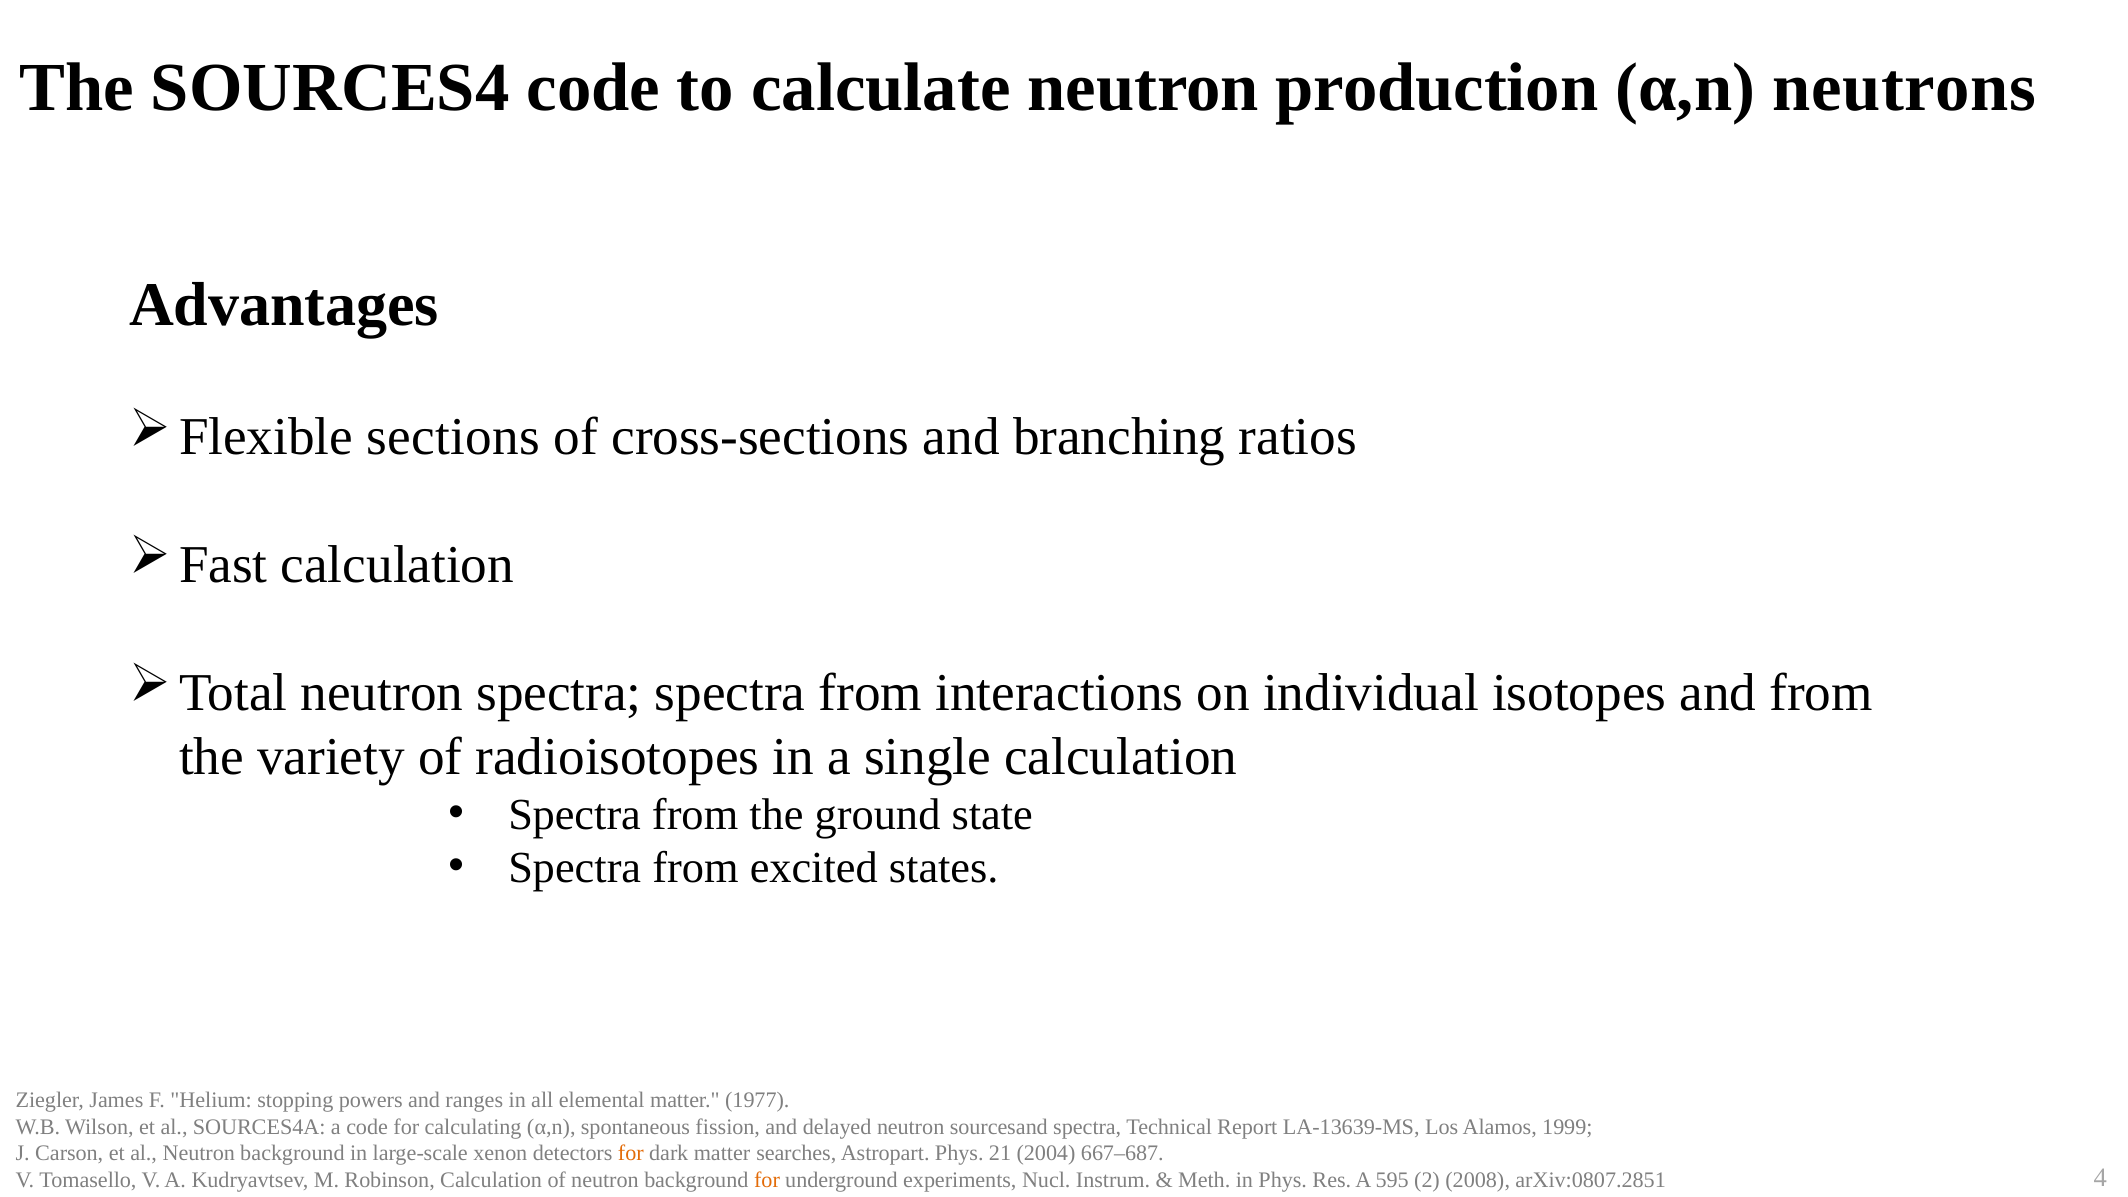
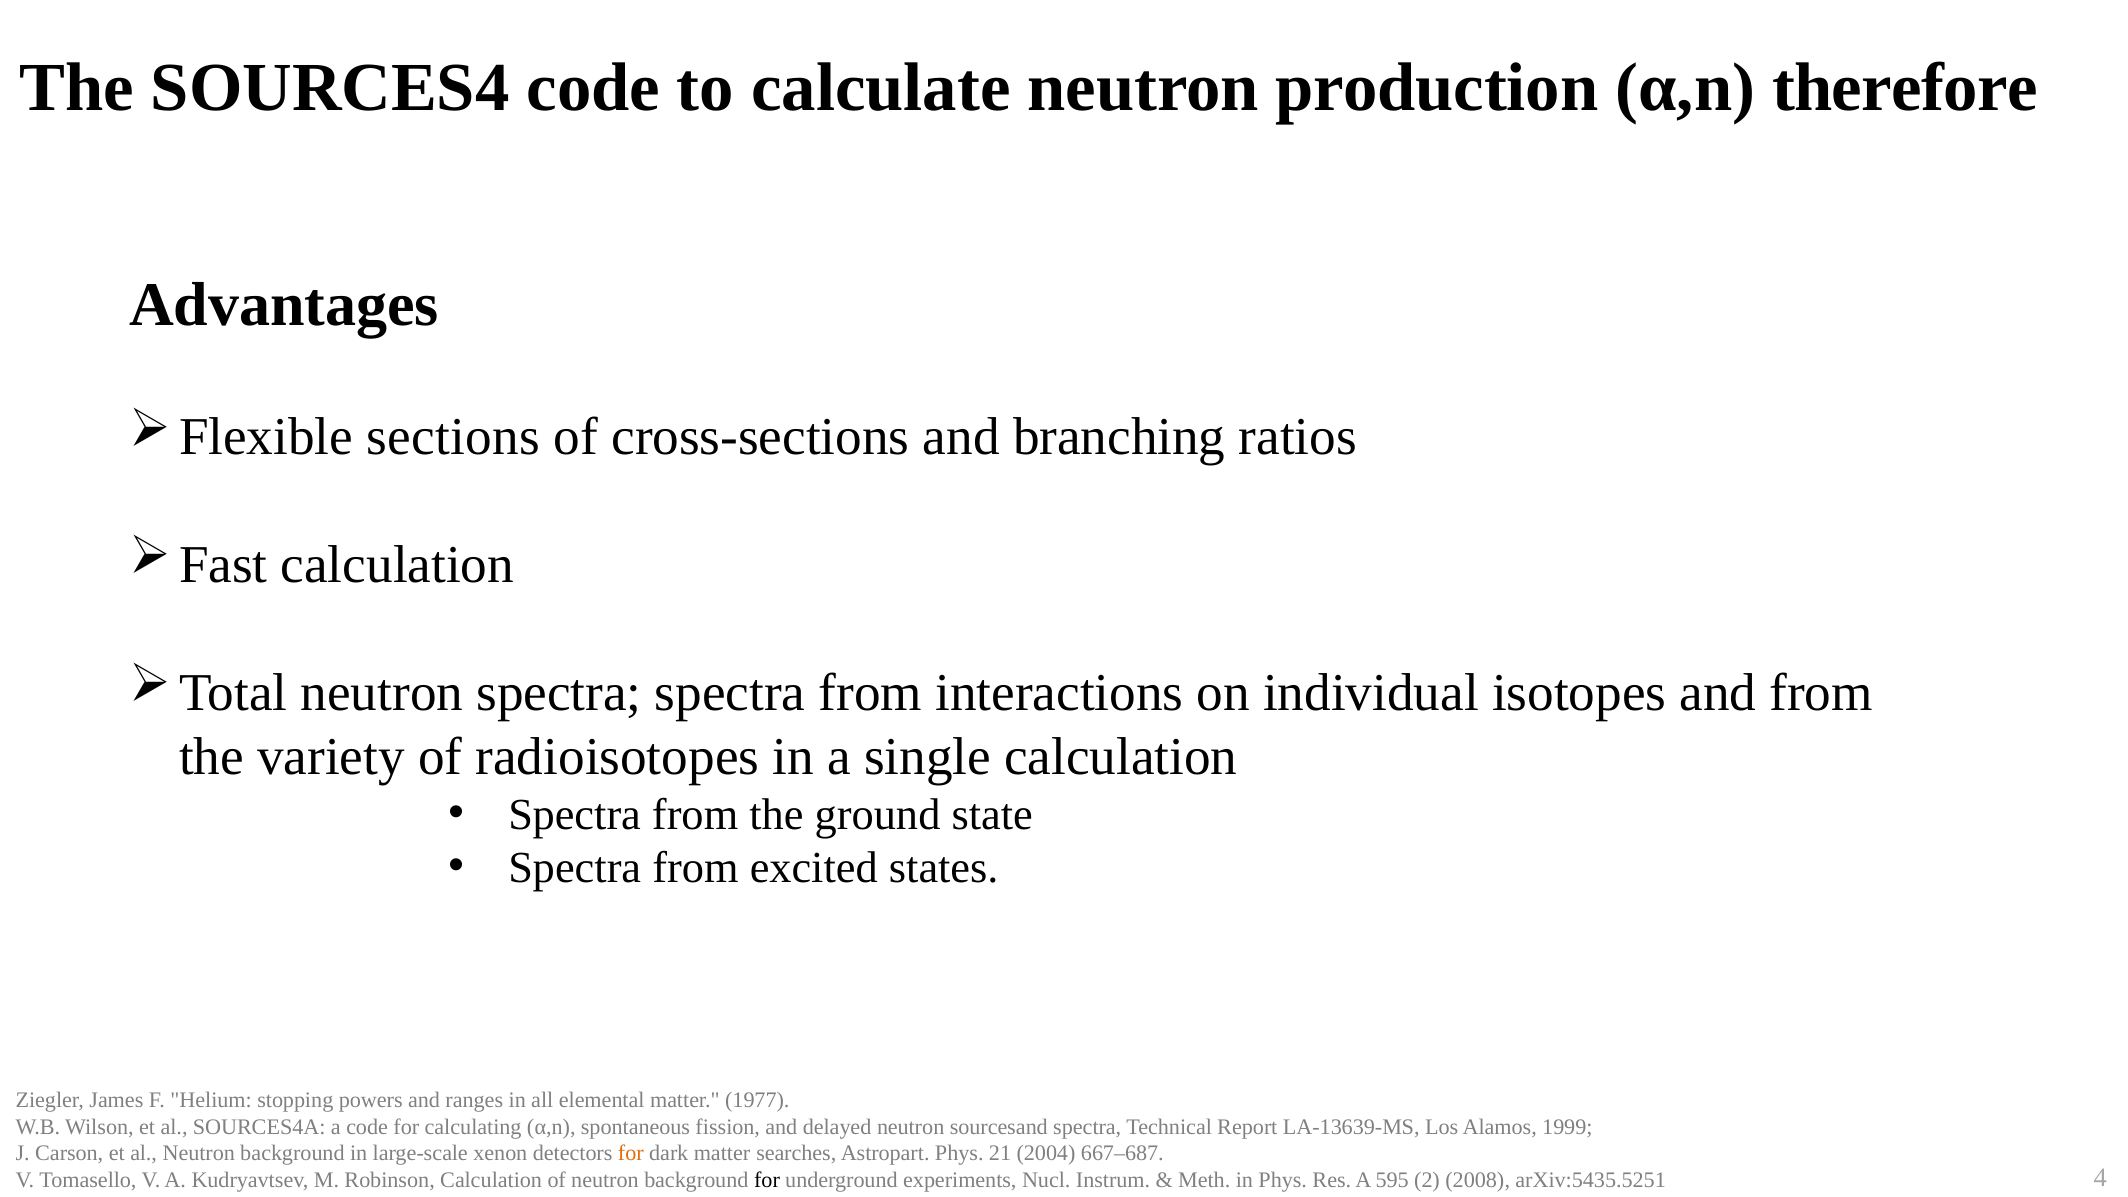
neutrons: neutrons -> therefore (1905, 88)
for colour: orange -> black (767, 1180)
arXiv:0807.2851: arXiv:0807.2851 -> arXiv:5435.5251 (1591, 1180)
